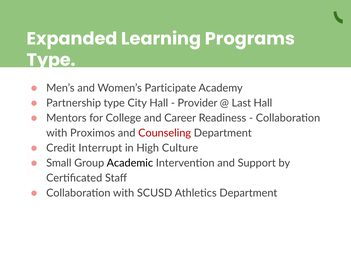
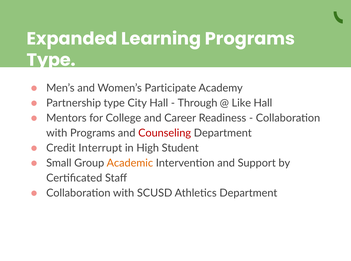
Provider: Provider -> Through (198, 103)
Last: Last -> Like (241, 103)
with Proximos: Proximos -> Programs (93, 133)
Culture: Culture -> Student (180, 148)
Academic colour: black -> orange (130, 163)
